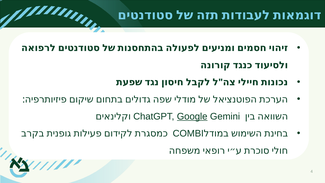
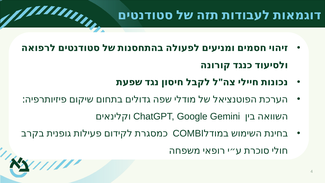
Google underline: present -> none (192, 116)
